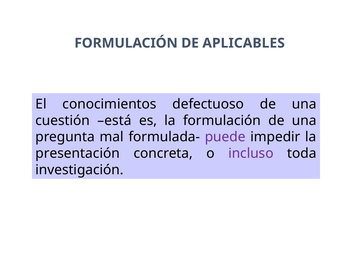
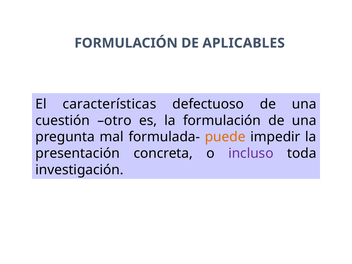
conocimientos: conocimientos -> características (109, 104)
está: está -> otro (114, 121)
puede colour: purple -> orange (225, 137)
